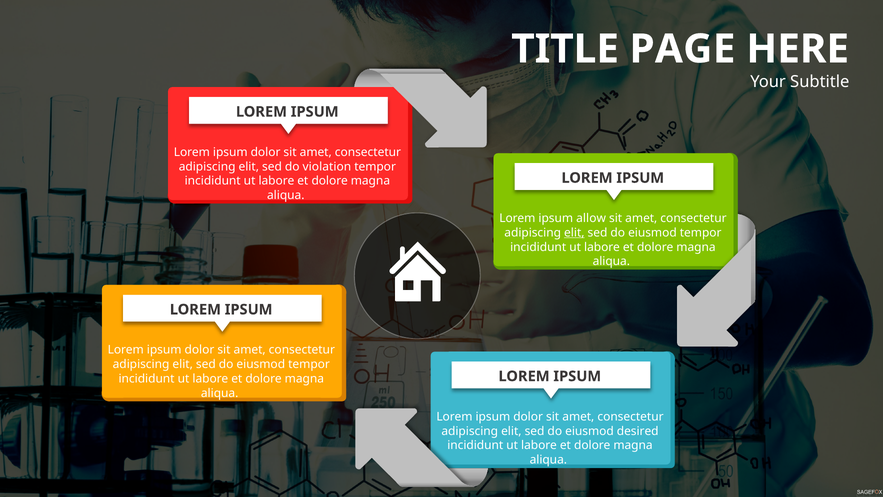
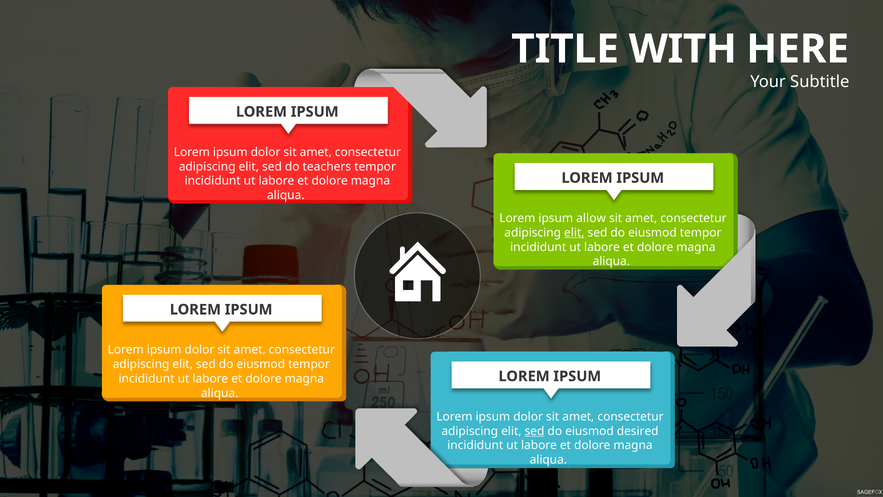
PAGE: PAGE -> WITH (683, 49)
violation: violation -> teachers (327, 166)
sed underline: none -> present (535, 431)
